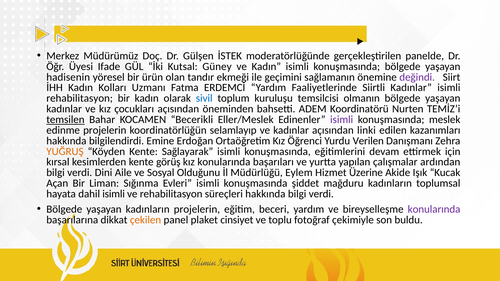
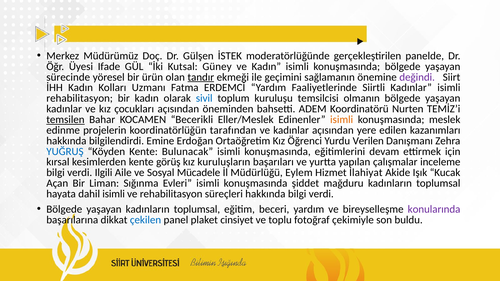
hadisenin: hadisenin -> sürecinde (68, 77)
tandır underline: none -> present (201, 77)
isimli colour: purple -> orange (342, 120)
selamlayıp: selamlayıp -> tarafından (233, 130)
linki: linki -> yere (367, 130)
YUĞRUŞ colour: orange -> blue (65, 152)
Sağlayarak: Sağlayarak -> Bulunacak (187, 152)
kız konularında: konularında -> kuruluşların (224, 162)
ardından: ardından -> inceleme (440, 162)
Dini: Dini -> Ilgili (104, 173)
Olduğunu: Olduğunu -> Mücadele (199, 173)
Üzerine: Üzerine -> İlahiyat (366, 173)
yaşayan kadınların projelerin: projelerin -> toplumsal (197, 209)
çekilen colour: orange -> blue (146, 220)
